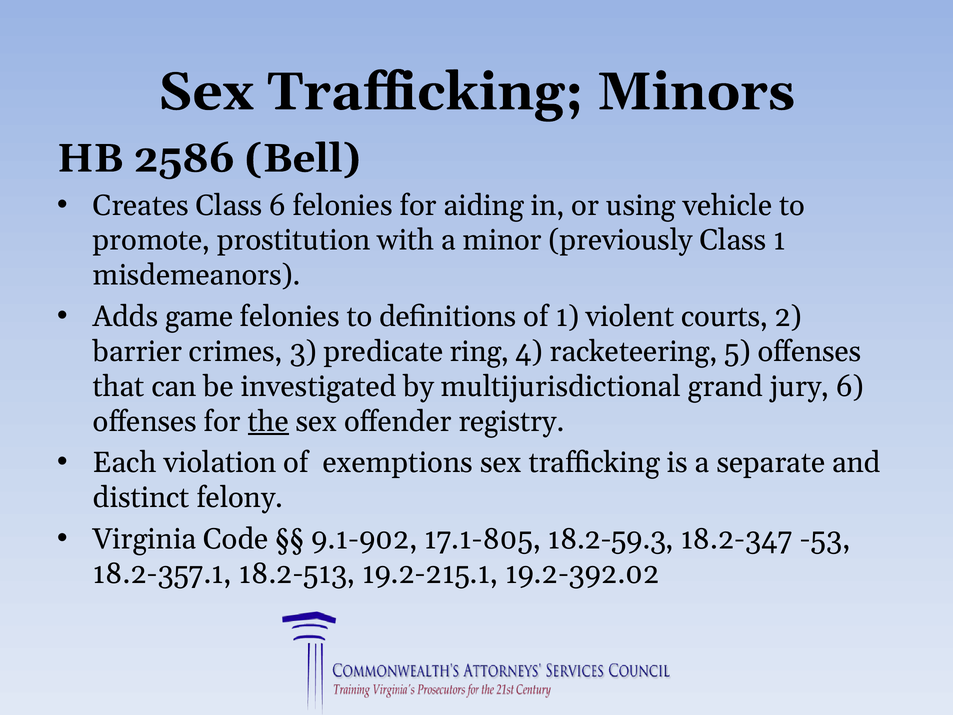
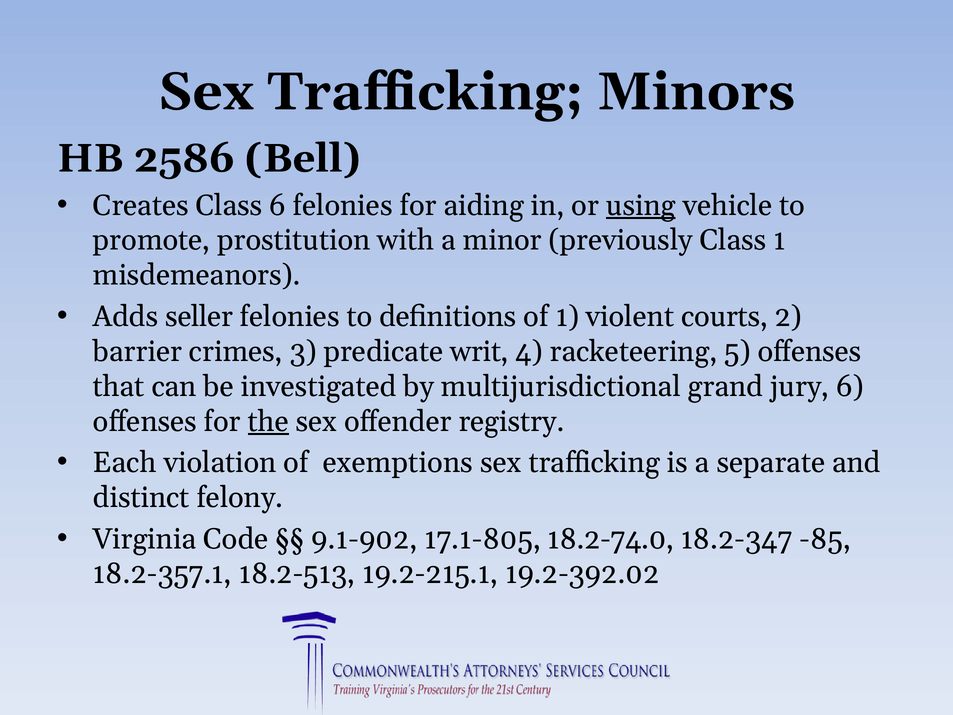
using underline: none -> present (641, 205)
game: game -> seller (199, 316)
ring: ring -> writ (479, 351)
18.2-59.3: 18.2-59.3 -> 18.2-74.0 (611, 539)
-53: -53 -> -85 (825, 539)
